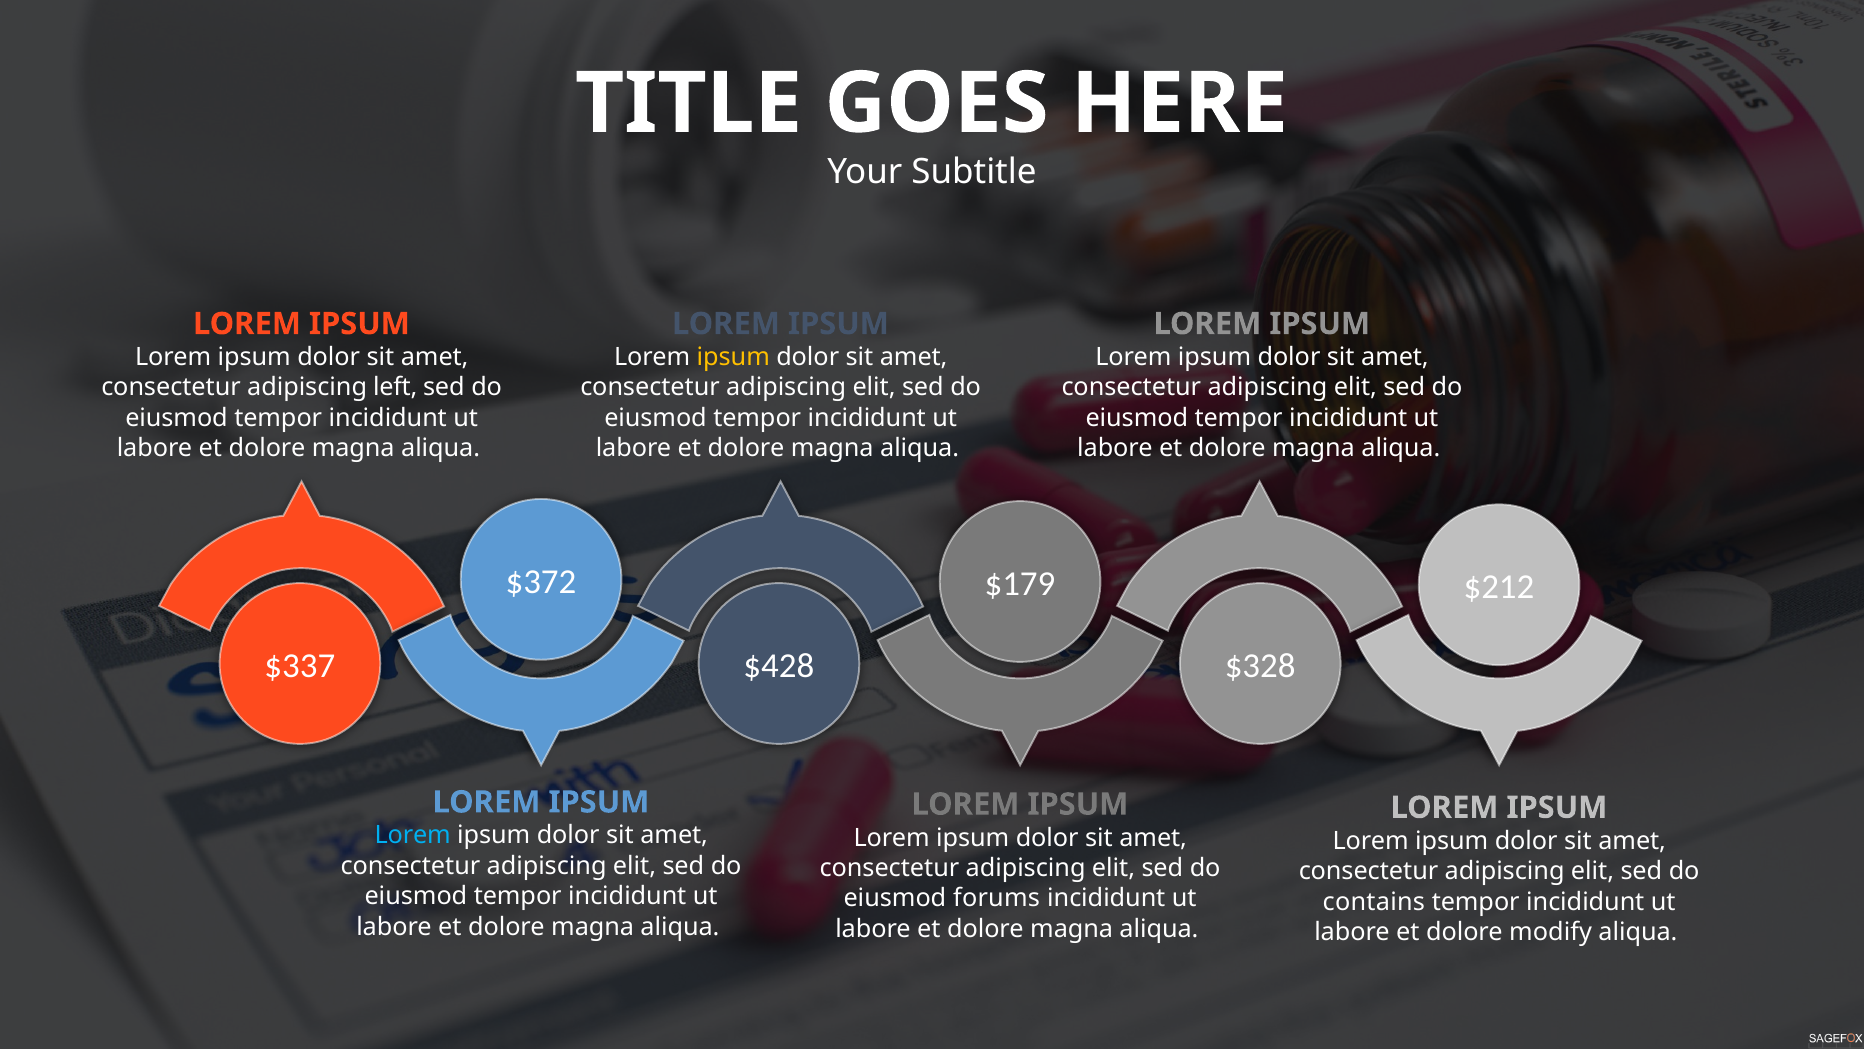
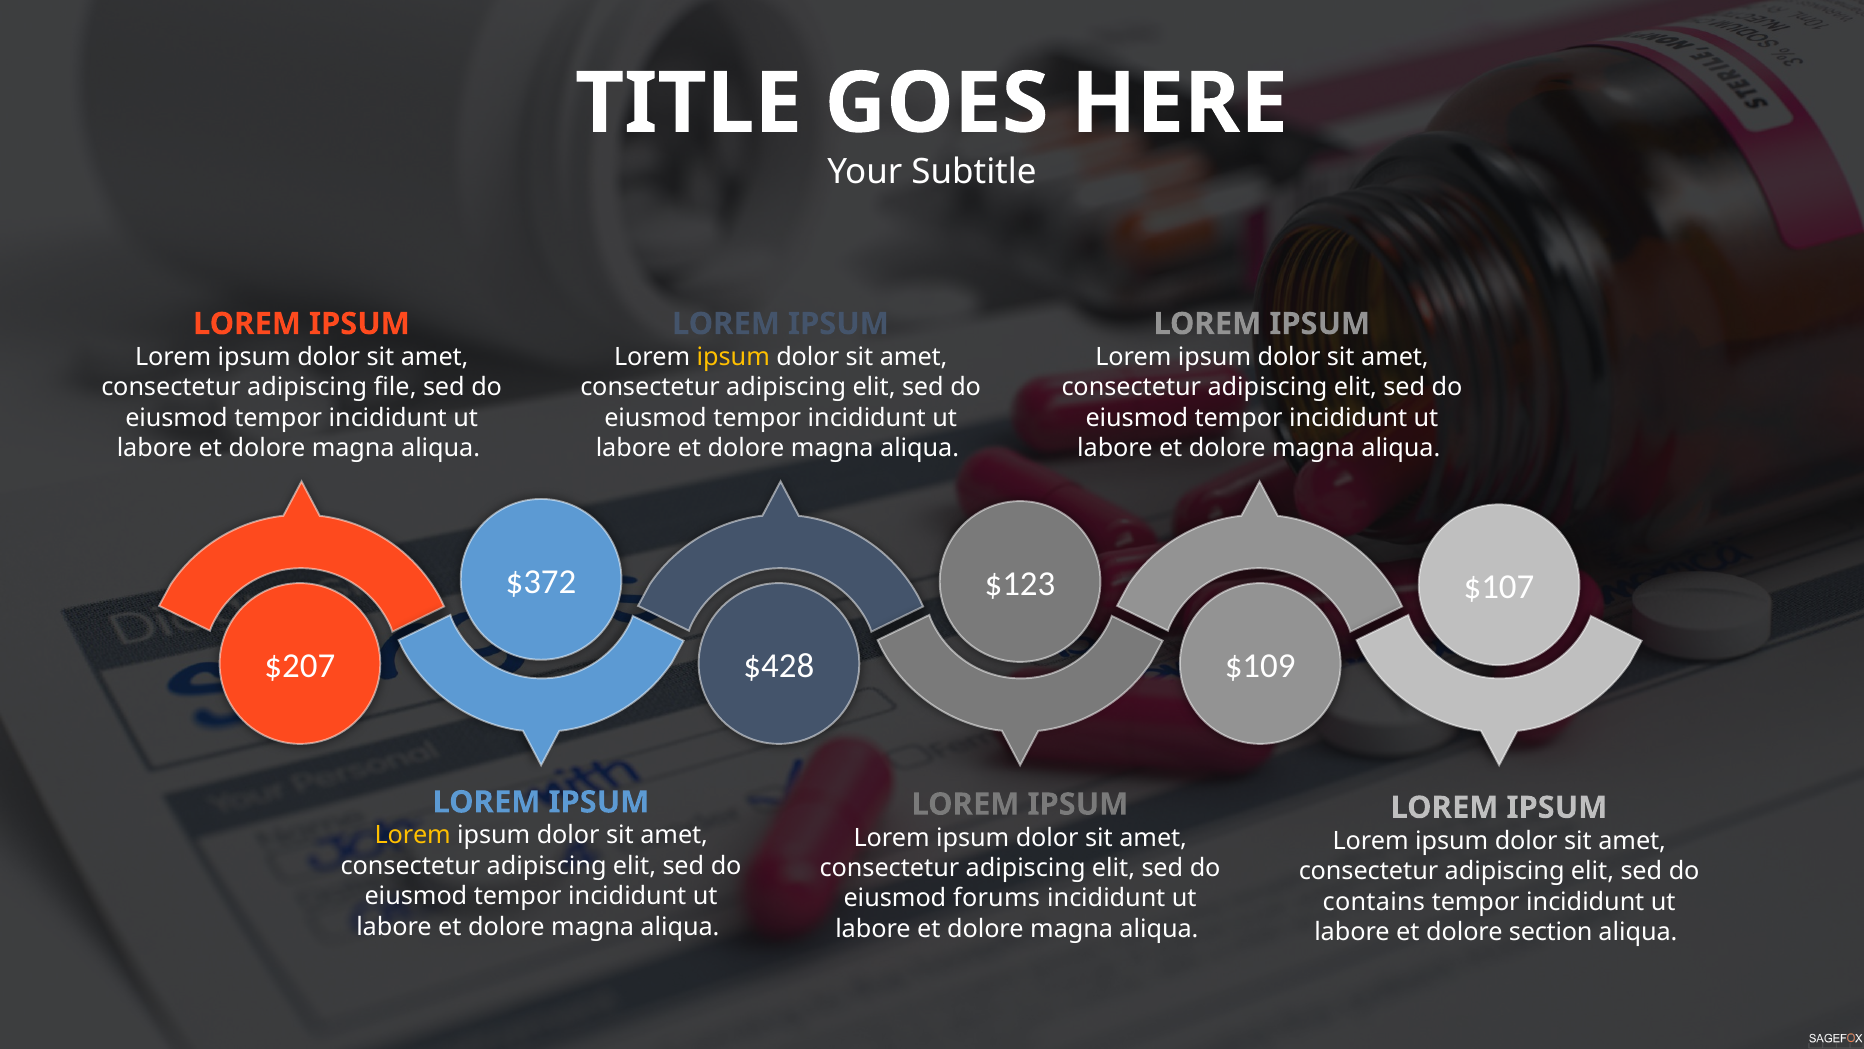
left: left -> file (395, 387)
$179: $179 -> $123 (1020, 584)
$212: $212 -> $107 (1499, 587)
$337: $337 -> $207 (300, 666)
$328: $328 -> $109 (1260, 666)
Lorem colour: light blue -> yellow (413, 835)
modify: modify -> section (1551, 932)
